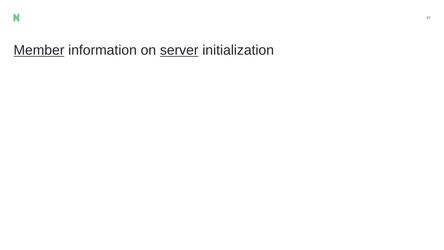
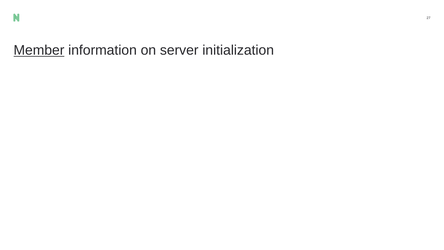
server underline: present -> none (179, 50)
